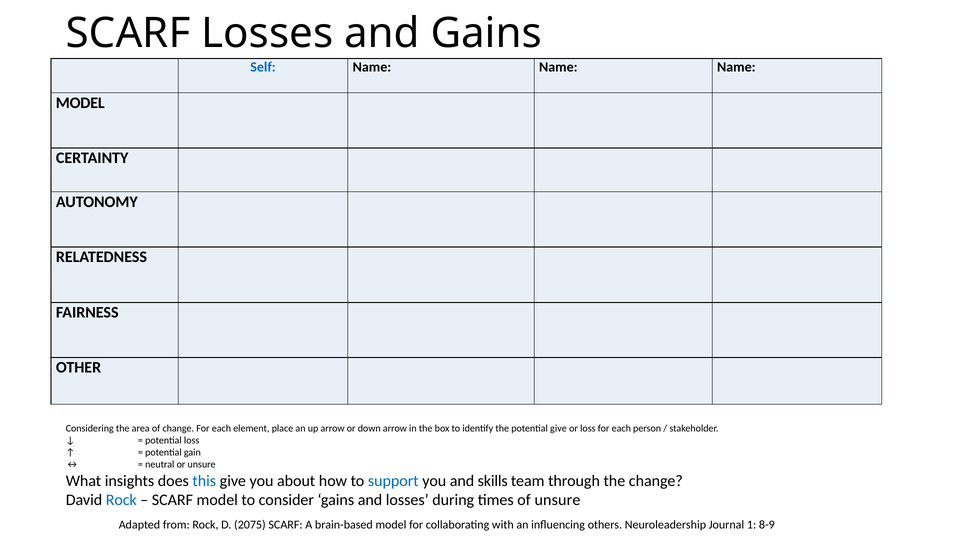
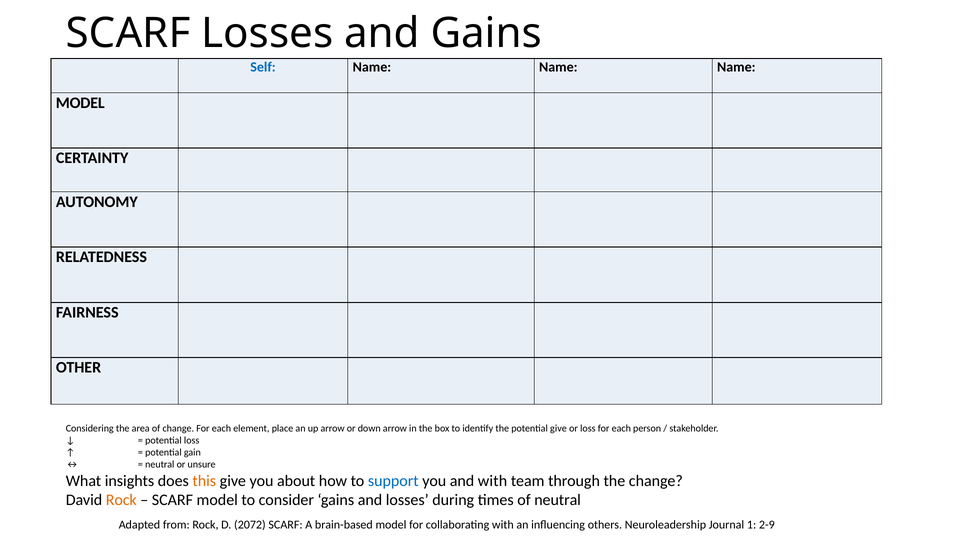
this colour: blue -> orange (204, 480)
and skills: skills -> with (493, 480)
Rock colour: blue -> orange (121, 500)
of unsure: unsure -> neutral (558, 500)
2075: 2075 -> 2072 (250, 524)
8-9: 8-9 -> 2-9 (767, 524)
